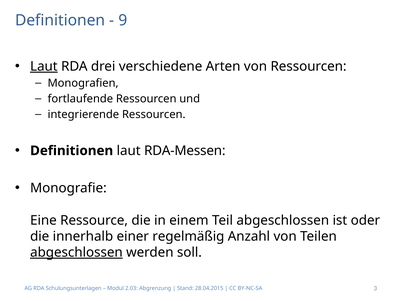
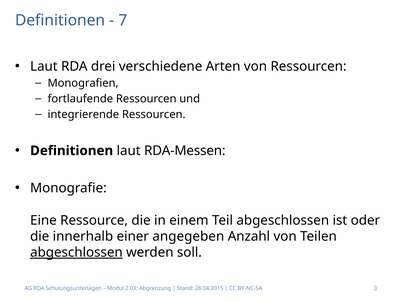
9: 9 -> 7 (123, 20)
Laut underline: present -> none (44, 66)
regelmäßig: regelmäßig -> angegeben (188, 236)
